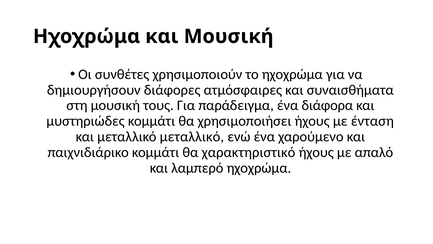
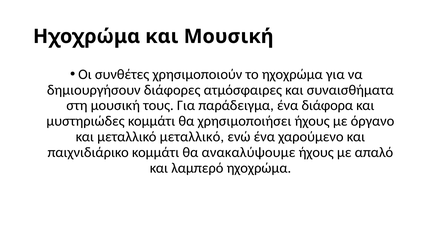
ένταση: ένταση -> όργανο (372, 121)
χαρακτηριστικό: χαρακτηριστικό -> ανακαλύψουμε (248, 152)
